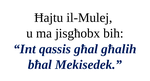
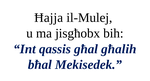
Ħajtu: Ħajtu -> Ħajja (49, 18)
